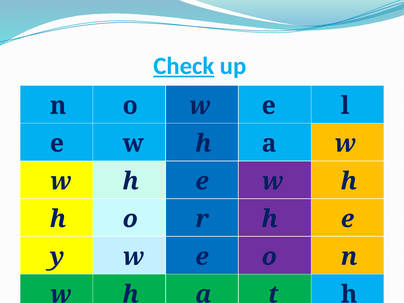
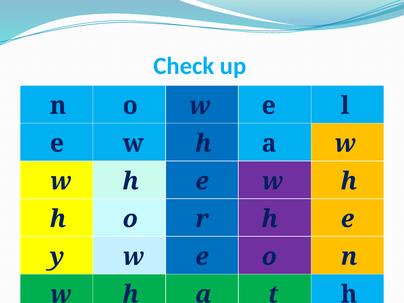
Check underline: present -> none (184, 66)
